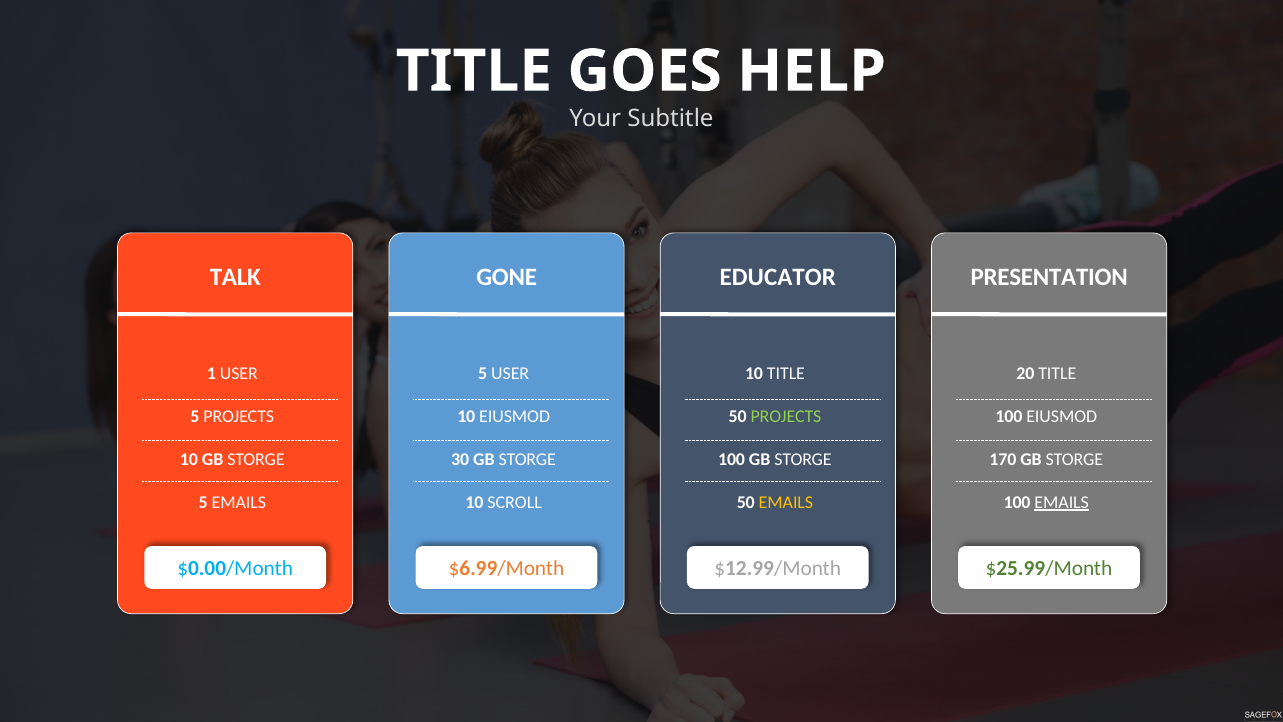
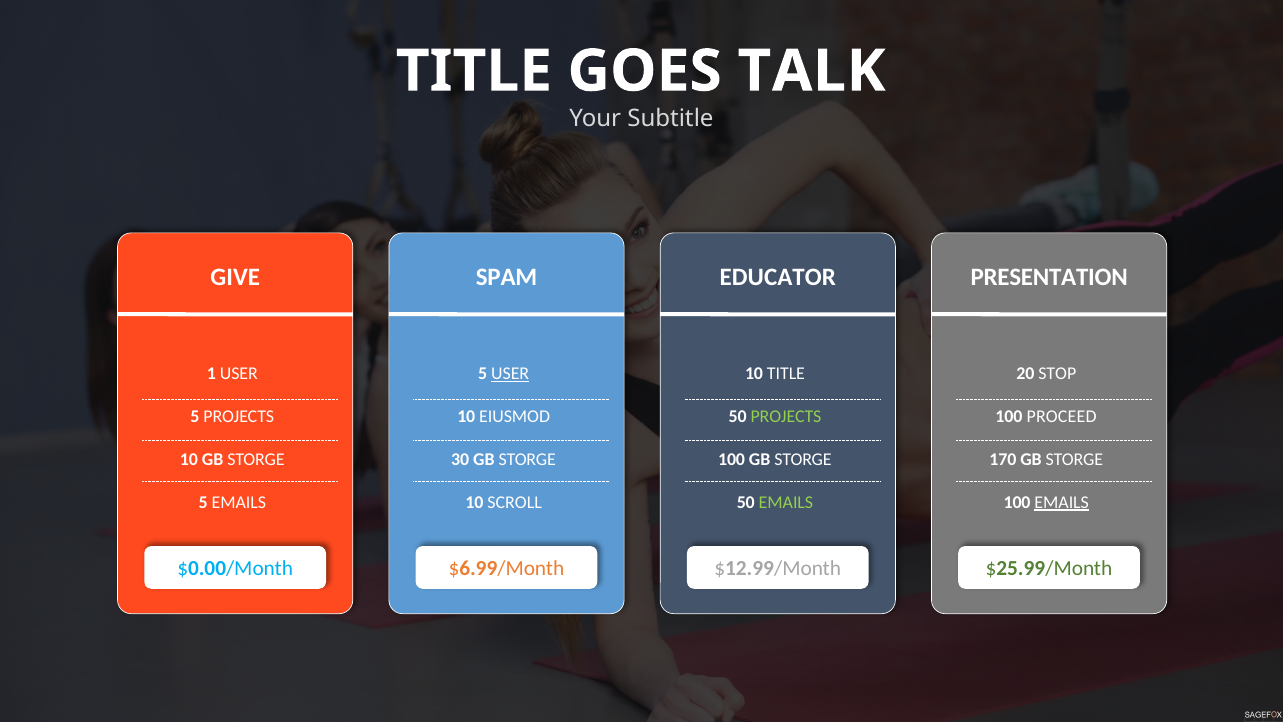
HELP: HELP -> TALK (812, 71)
TALK: TALK -> GIVE (235, 277)
GONE: GONE -> SPAM (507, 277)
USER underline: none -> present (510, 374)
20 TITLE: TITLE -> STOP (1057, 374)
100 EIUSMOD: EIUSMOD -> PROCEED (1062, 416)
EMAILS colour: yellow -> light green (786, 502)
